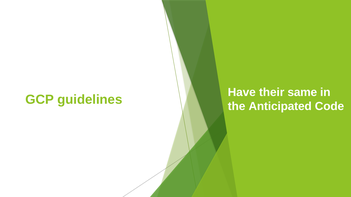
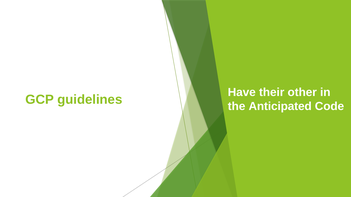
same: same -> other (302, 92)
